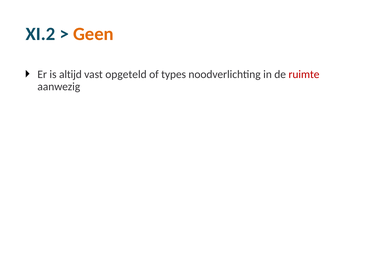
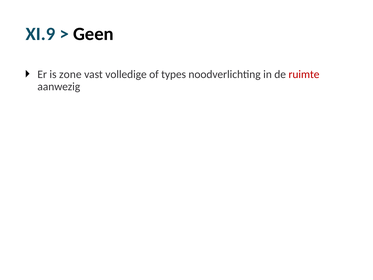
XI.2: XI.2 -> XI.9 (41, 34)
Geen colour: orange -> black (93, 34)
altijd: altijd -> zone (70, 74)
opgeteld: opgeteld -> volledige (126, 74)
